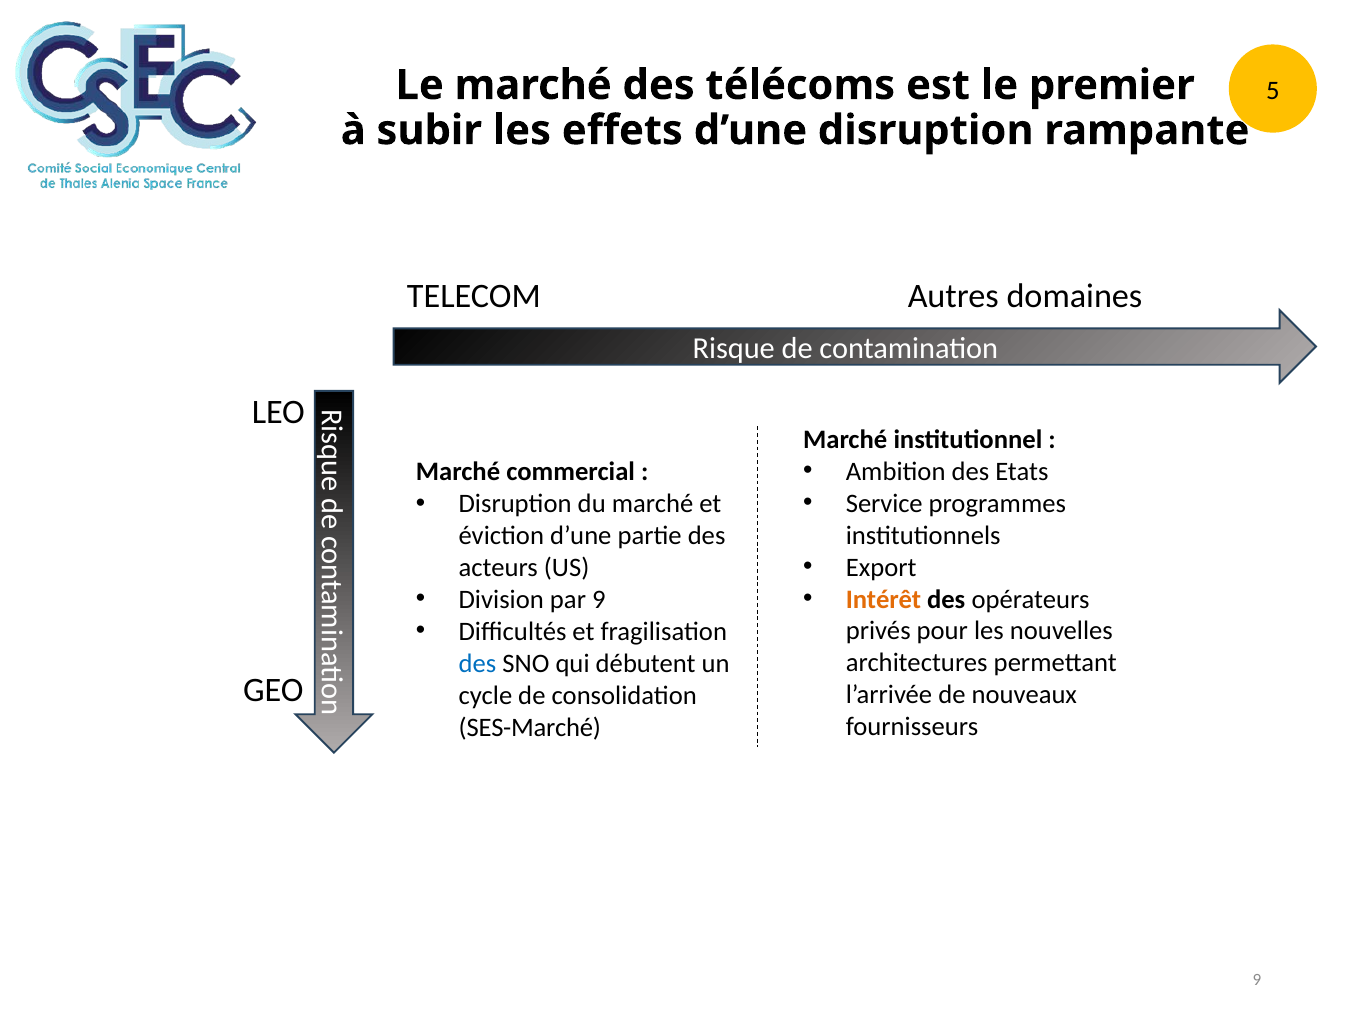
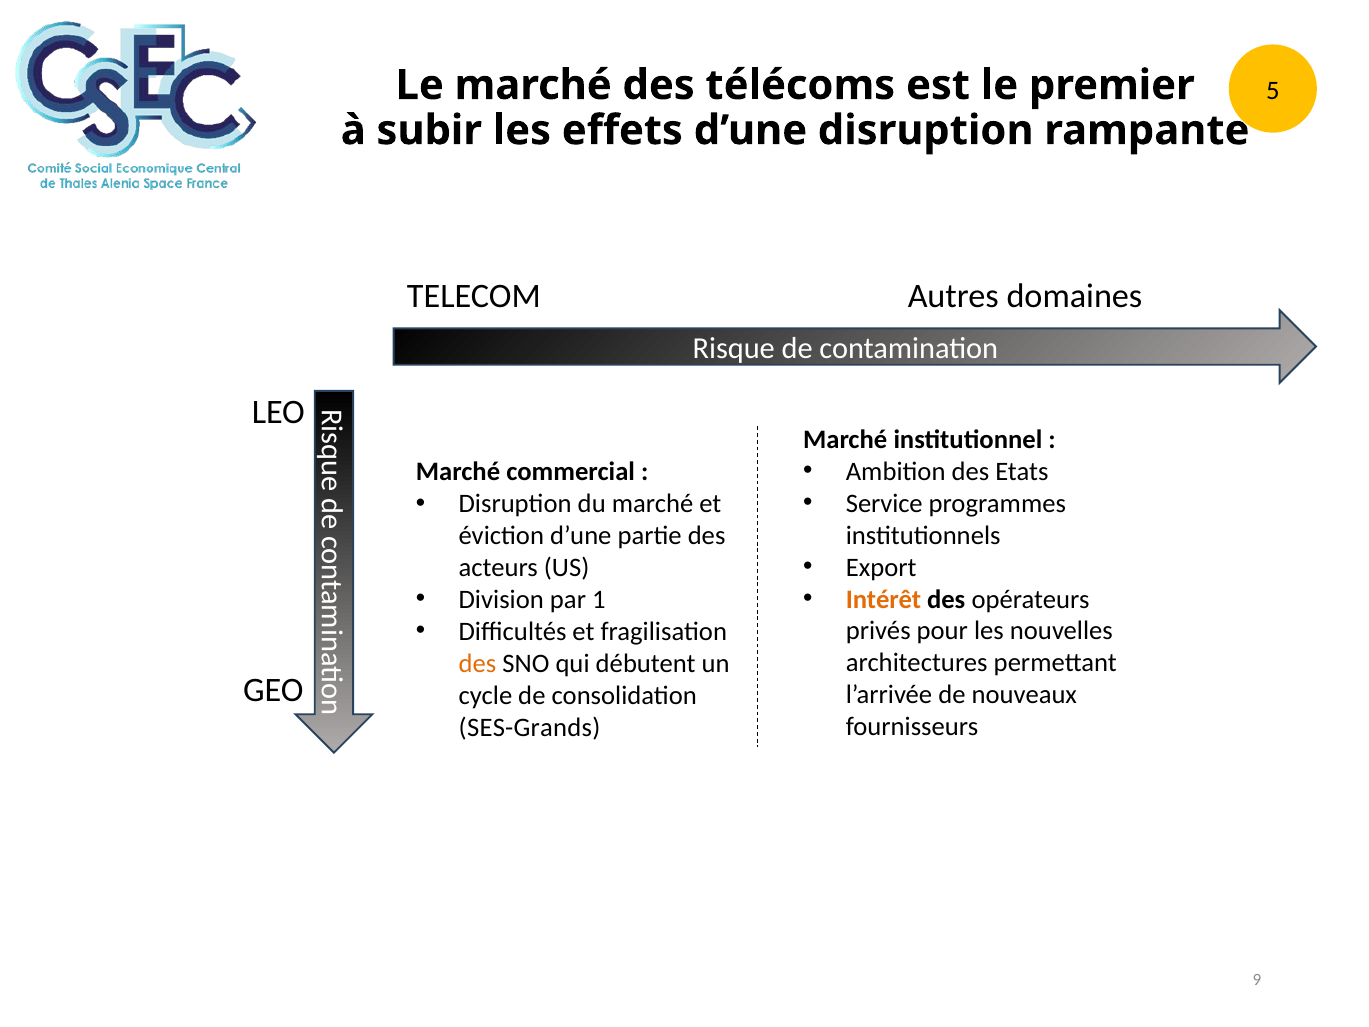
par 9: 9 -> 1 (599, 599)
des colour: blue -> orange (478, 663)
SES-Marché: SES-Marché -> SES-Grands (530, 727)
